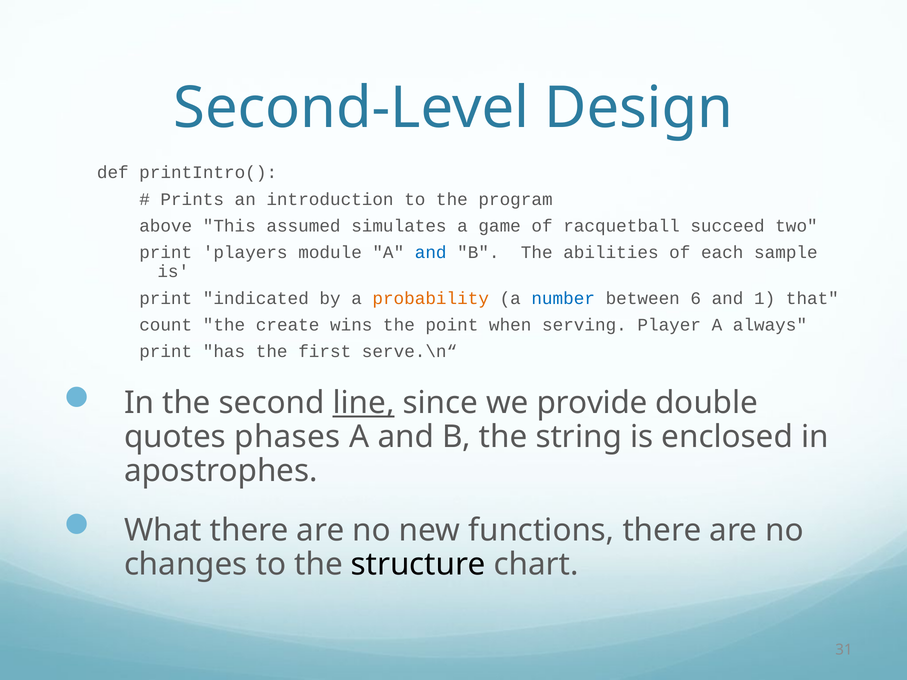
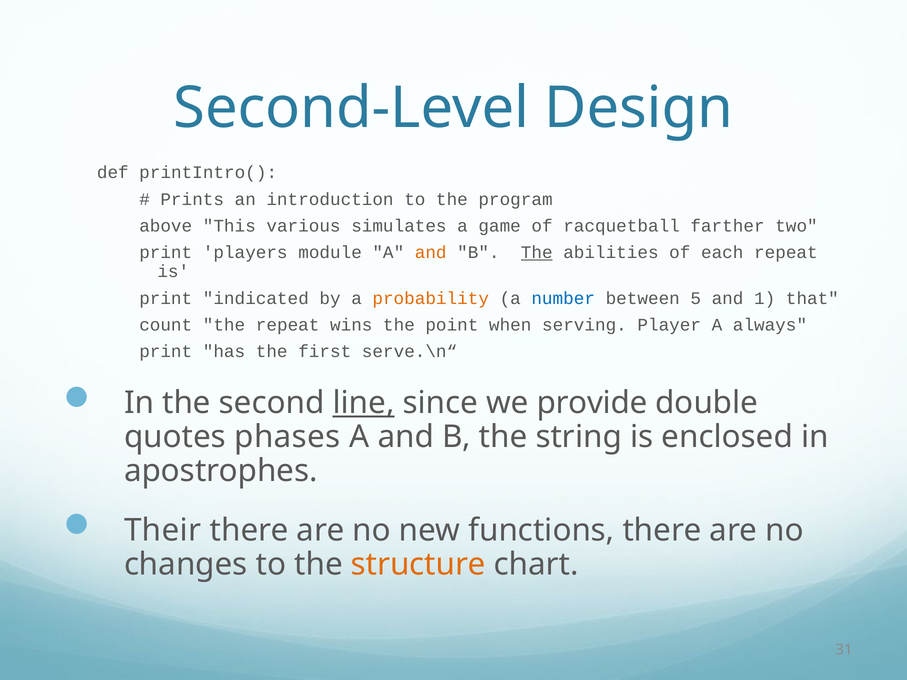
assumed: assumed -> various (303, 226)
succeed: succeed -> farther (728, 226)
and colour: blue -> orange (431, 253)
The underline: none -> present (537, 253)
each sample: sample -> repeat (786, 253)
6: 6 -> 5 (696, 298)
the create: create -> repeat (288, 325)
What: What -> Their (163, 530)
structure colour: black -> orange (418, 564)
